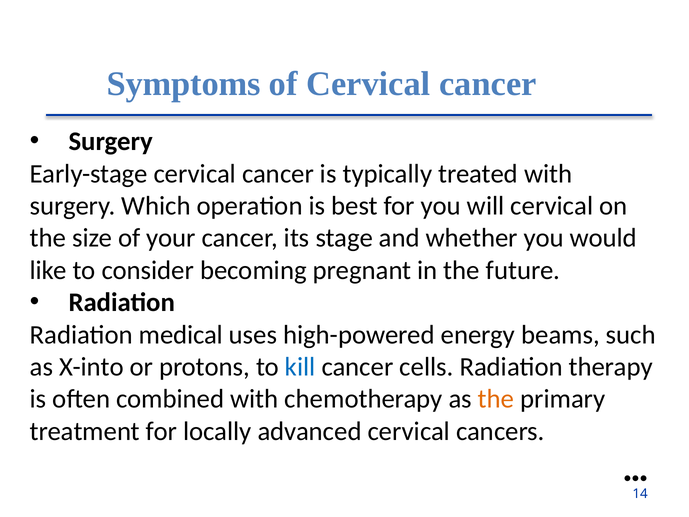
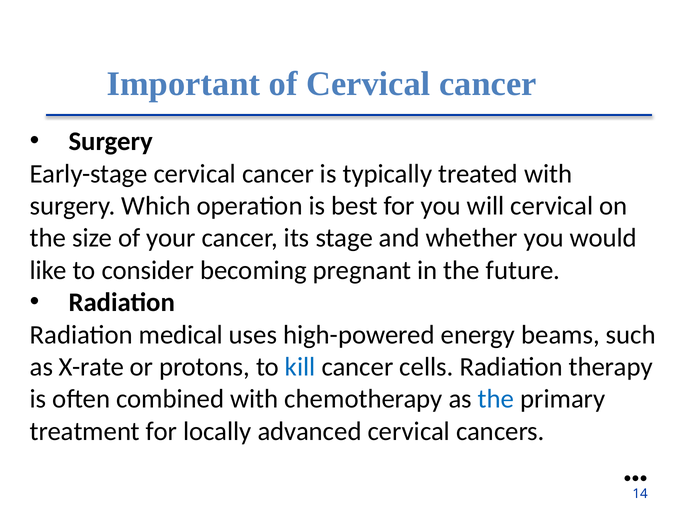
Symptoms: Symptoms -> Important (184, 84)
X-into: X-into -> X-rate (91, 367)
the colour: orange -> blue (496, 399)
